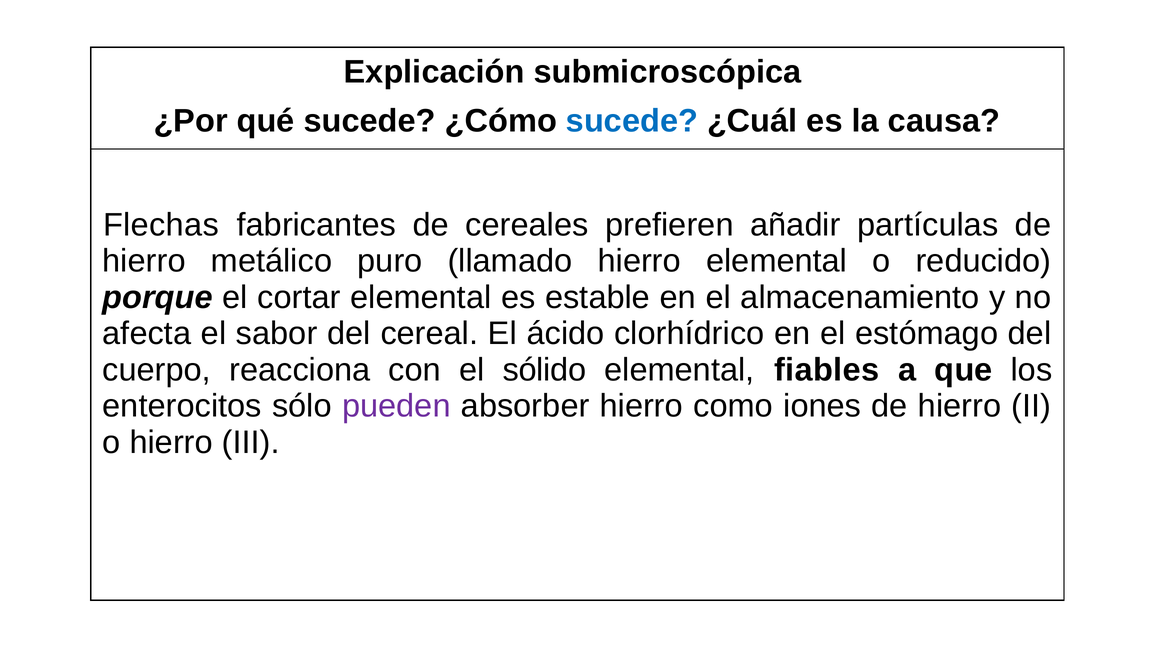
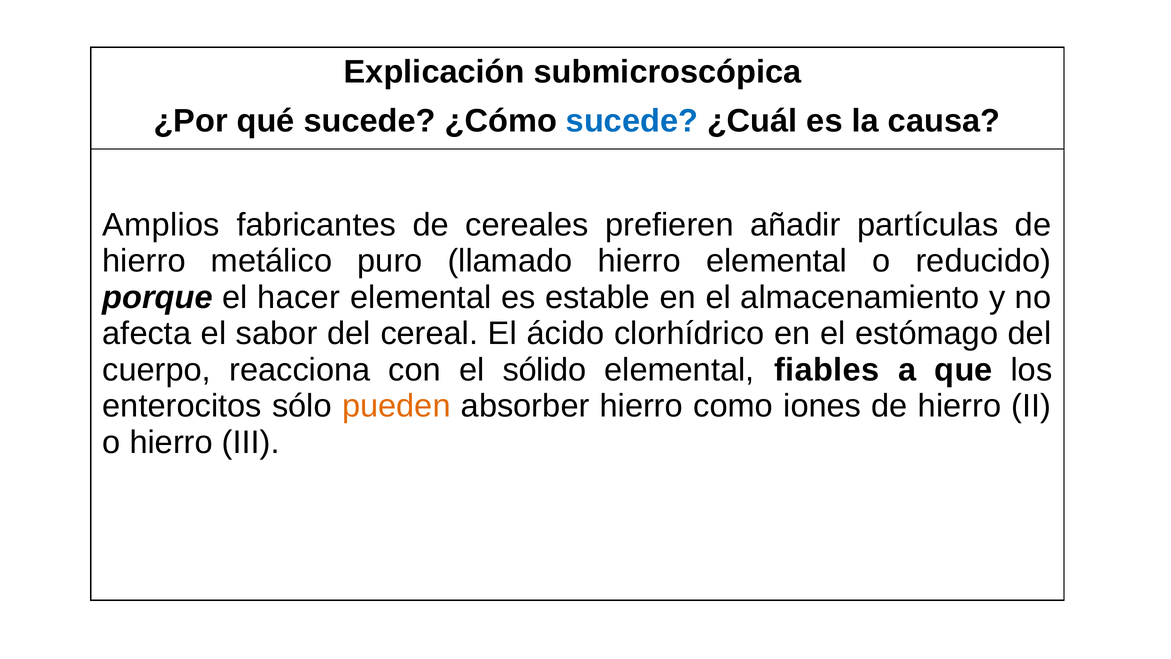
Flechas: Flechas -> Amplios (161, 225)
cortar: cortar -> hacer (299, 297)
pueden colour: purple -> orange (396, 406)
